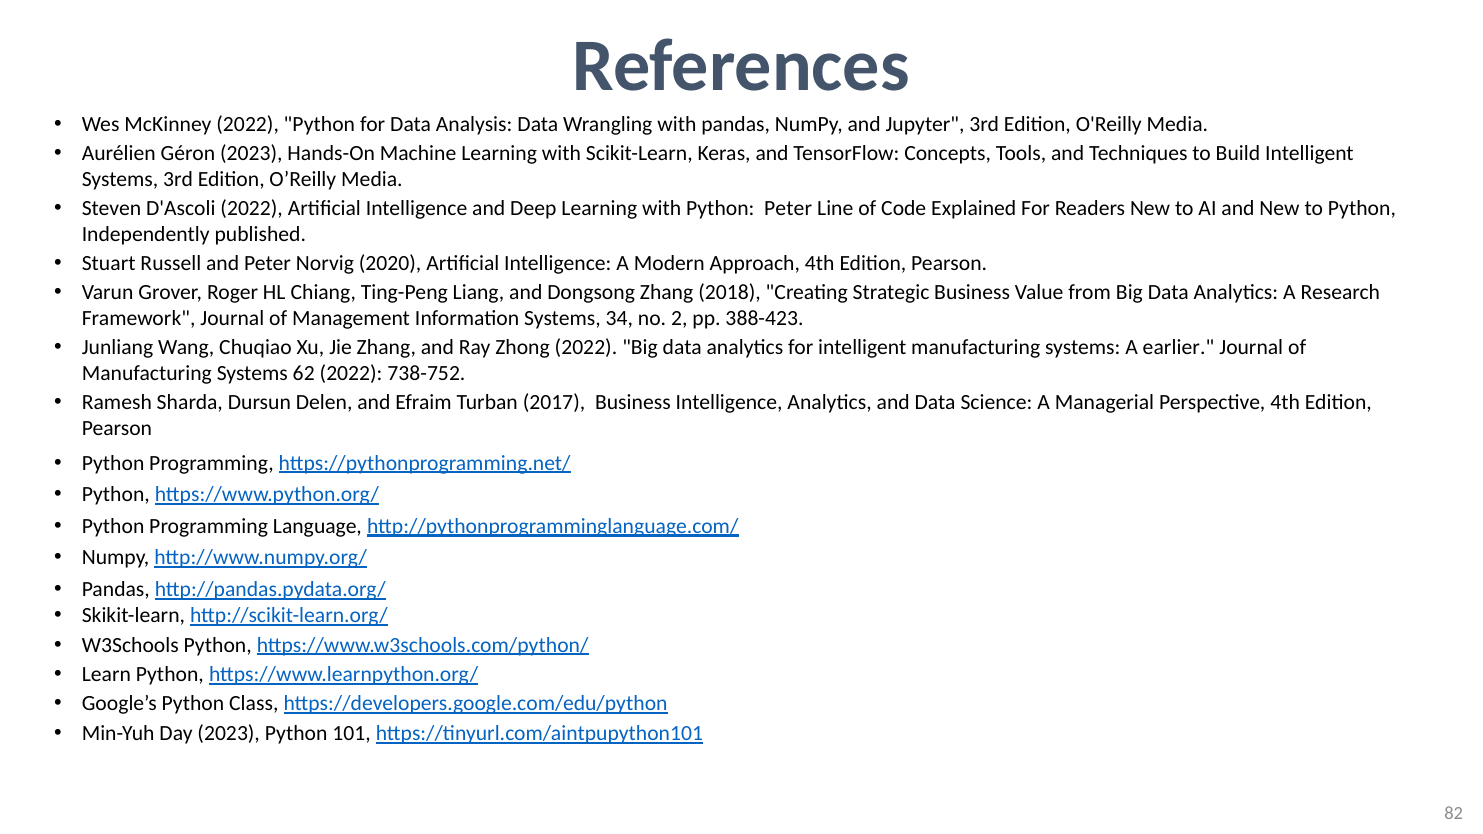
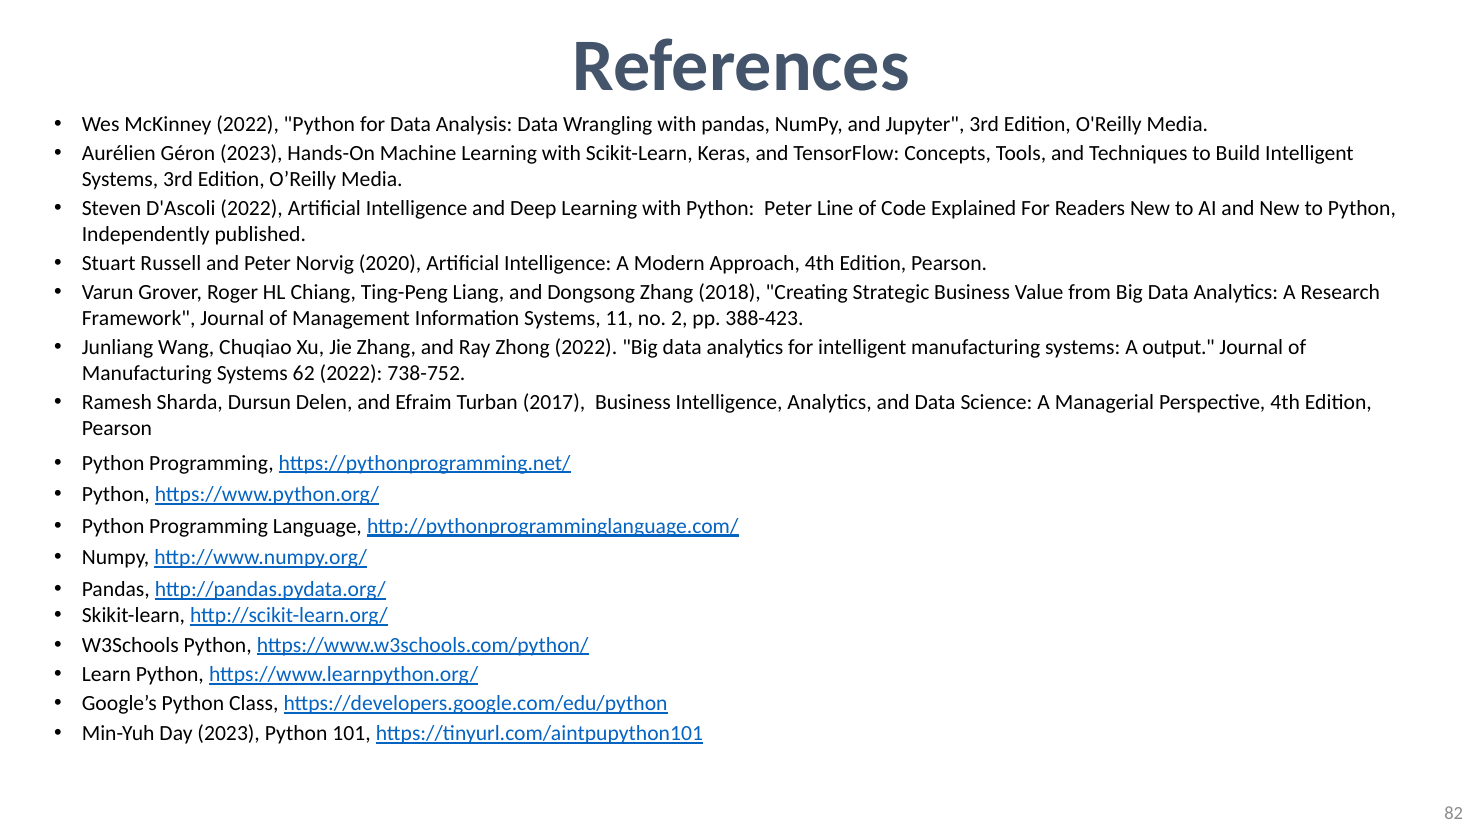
34: 34 -> 11 (619, 319)
earlier: earlier -> output (1179, 348)
